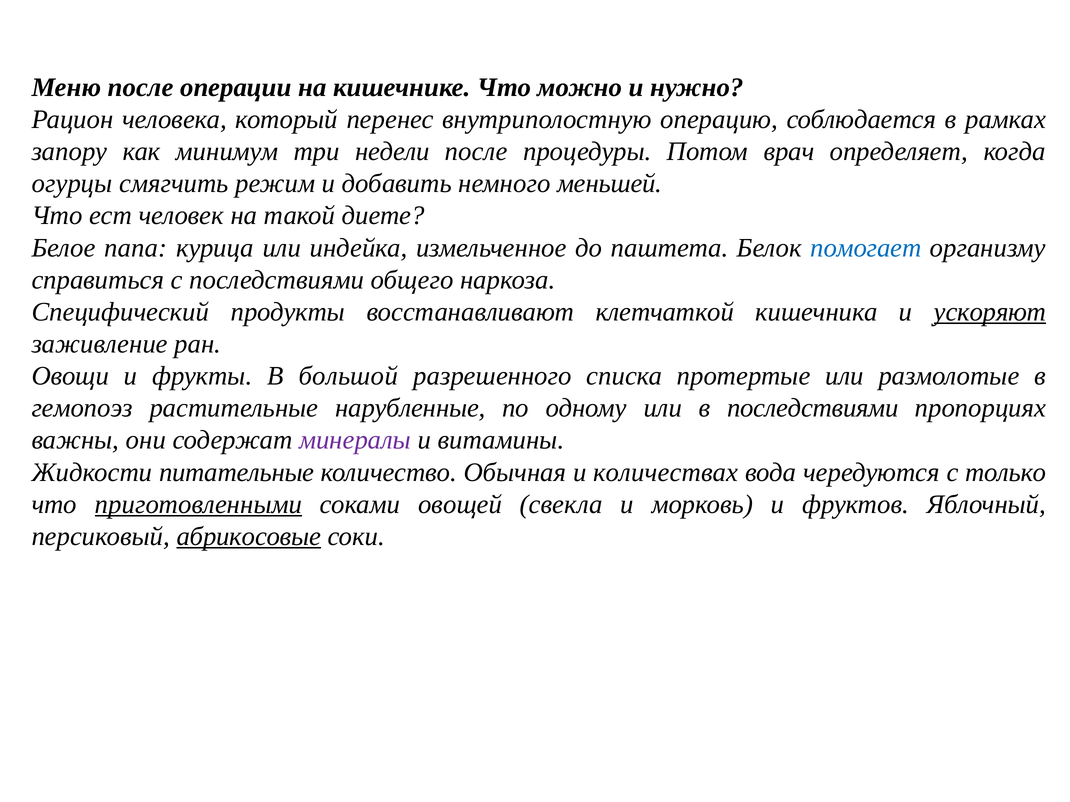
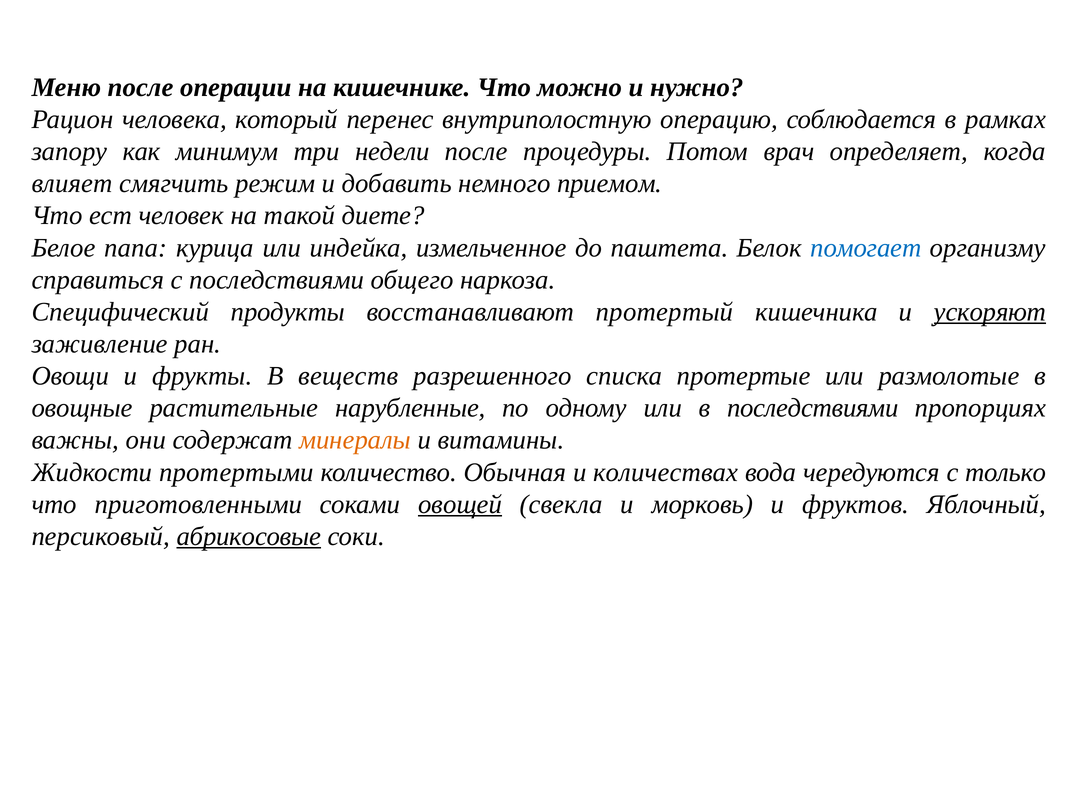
огурцы: огурцы -> влияет (72, 184)
меньшей: меньшей -> приемом (610, 184)
клетчаткой: клетчаткой -> протертый (665, 312)
большой: большой -> веществ (348, 376)
гемопоэз: гемопоэз -> овощные (82, 408)
минералы colour: purple -> orange (355, 440)
питательные: питательные -> протертыми (236, 473)
приготовленными underline: present -> none (198, 505)
овощей underline: none -> present (460, 505)
